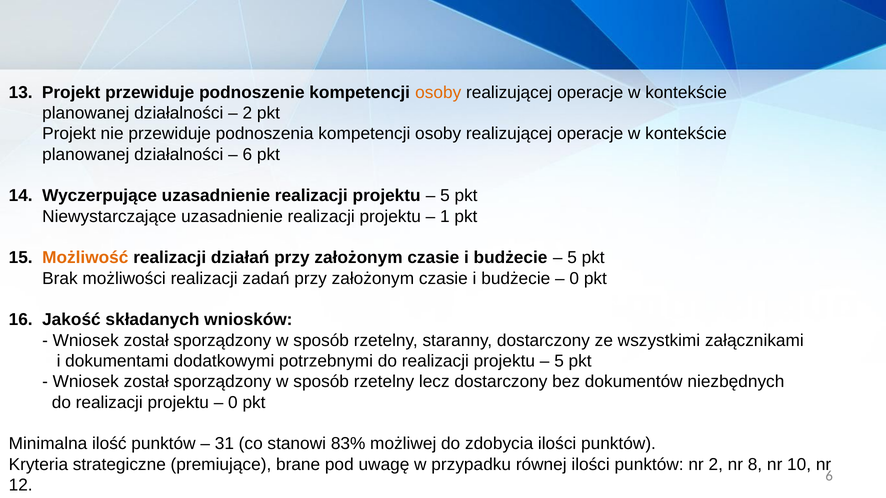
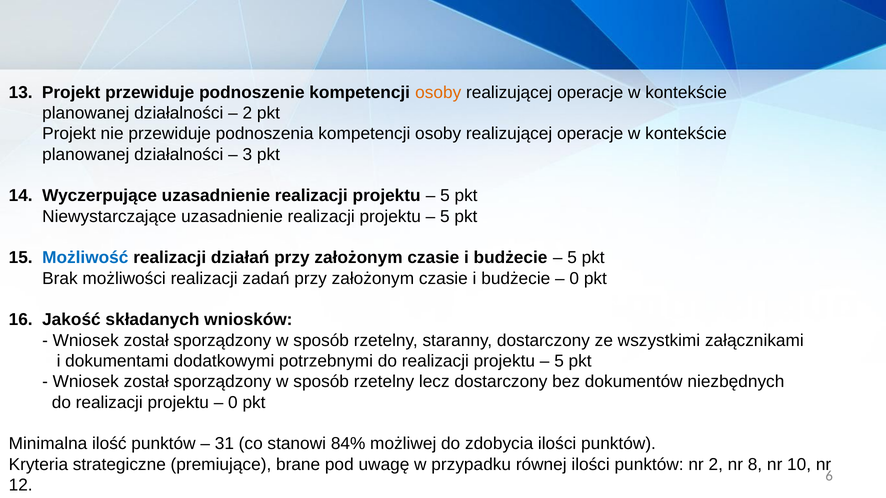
6: 6 -> 3 (247, 155)
1: 1 -> 5 (445, 217)
Możliwość colour: orange -> blue (85, 258)
83%: 83% -> 84% (348, 444)
